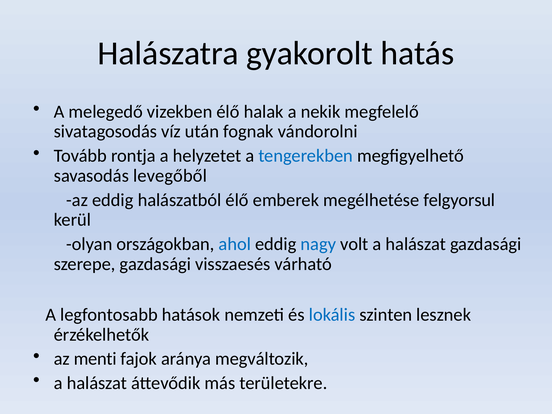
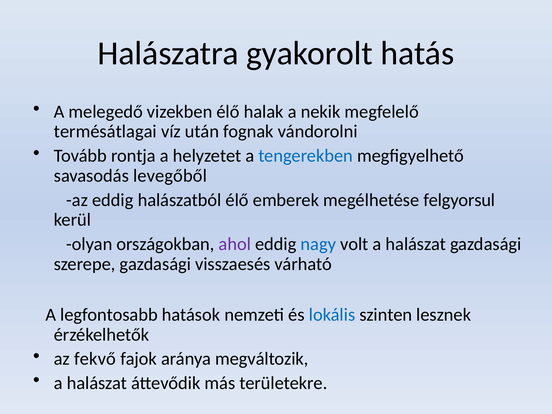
sivatagosodás: sivatagosodás -> termésátlagai (105, 132)
ahol colour: blue -> purple (235, 244)
menti: menti -> fekvő (95, 359)
